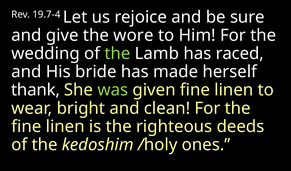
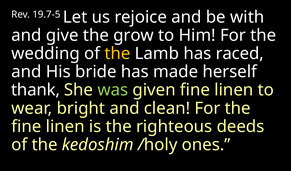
19.7-4: 19.7-4 -> 19.7-5 (46, 14)
sure: sure -> with (247, 17)
wore: wore -> grow (134, 35)
the colour: light green -> yellow (117, 53)
